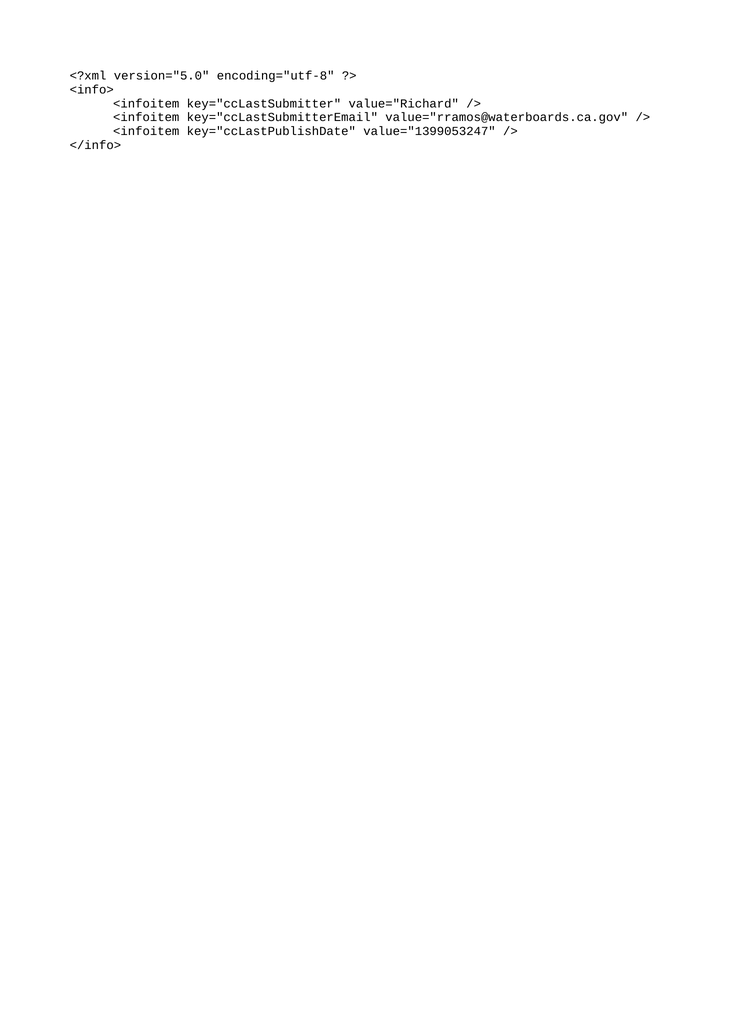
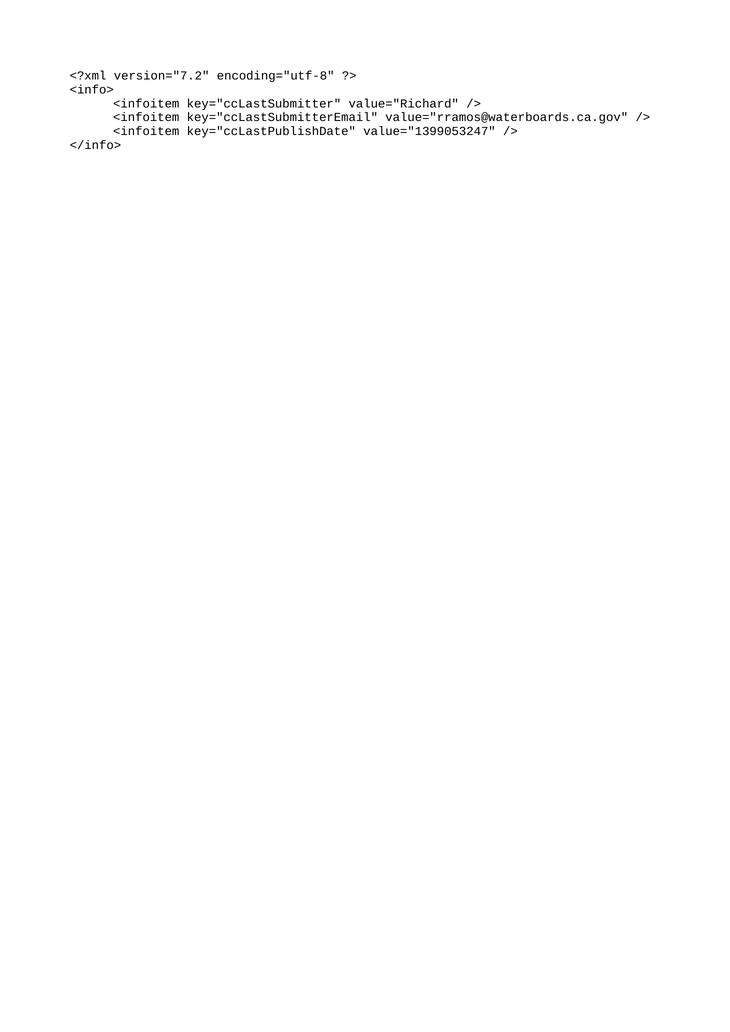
version="5.0: version="5.0 -> version="7.2 (162, 76)
